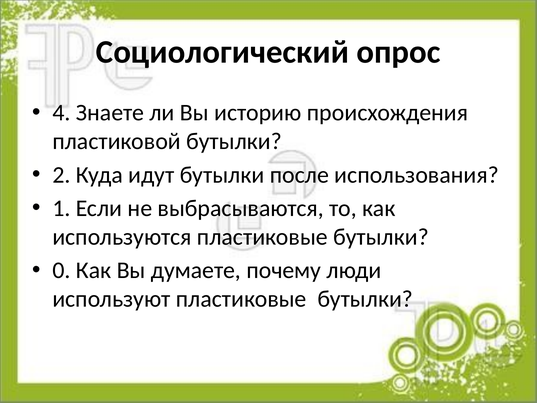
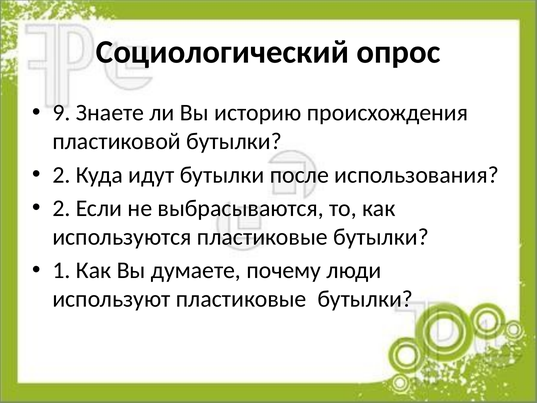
4: 4 -> 9 (61, 113)
1: 1 -> 2 (61, 208)
0: 0 -> 1 (61, 270)
